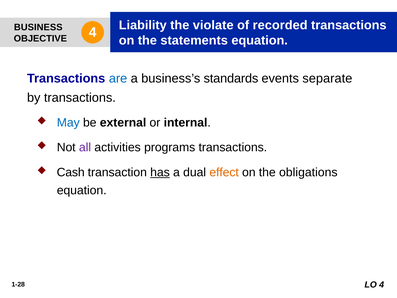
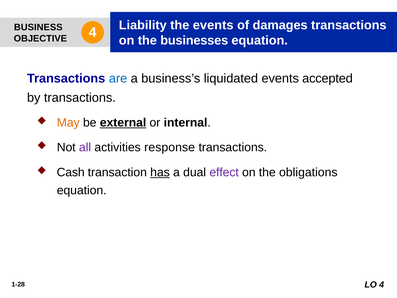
the violate: violate -> events (213, 25)
recorded: recorded -> damages (280, 25)
statements: statements -> businesses (194, 40)
standards: standards -> liquidated (231, 78)
separate: separate -> accepted (327, 78)
May colour: blue -> orange (68, 123)
external underline: none -> present (123, 123)
programs: programs -> response (170, 147)
effect colour: orange -> purple (224, 172)
